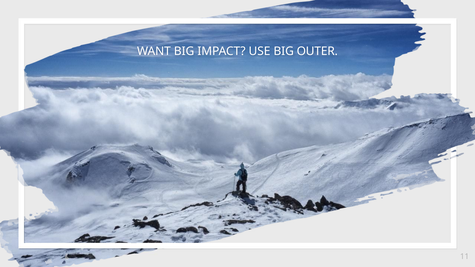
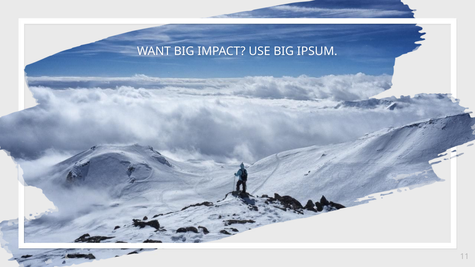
OUTER: OUTER -> IPSUM (317, 51)
